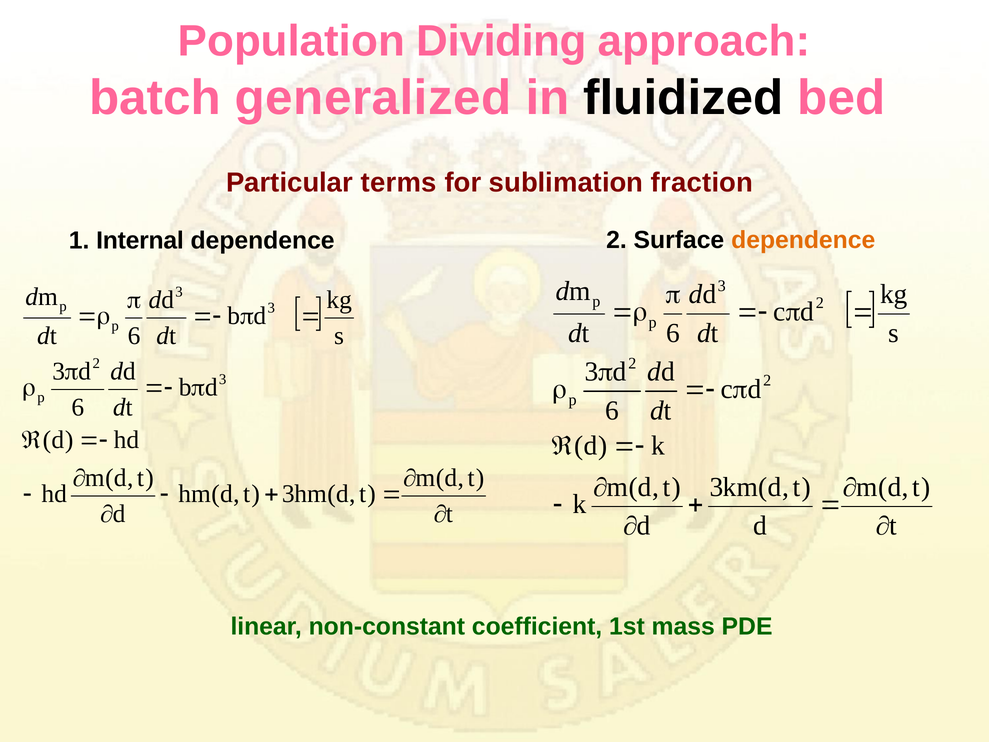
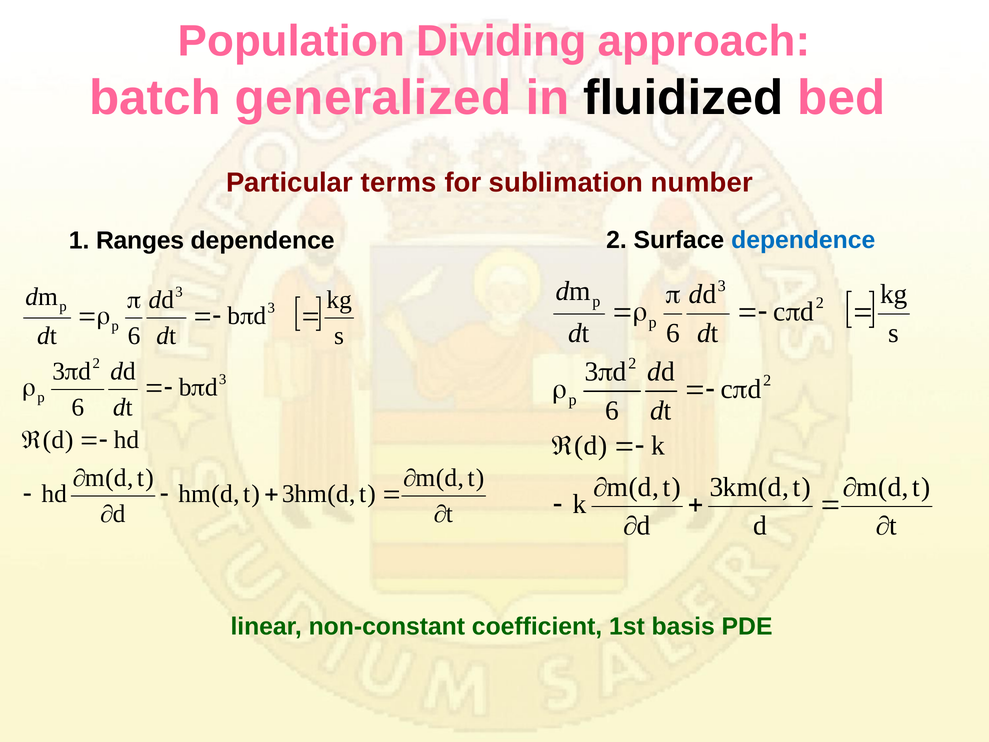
fraction: fraction -> number (702, 182)
dependence colour: orange -> blue (803, 240)
Internal: Internal -> Ranges (140, 240)
mass: mass -> basis (683, 626)
